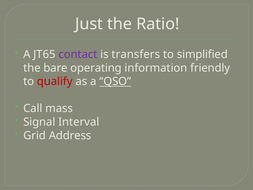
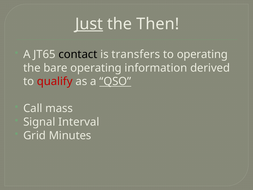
Just underline: none -> present (89, 24)
Ratio: Ratio -> Then (158, 24)
contact colour: purple -> black (78, 54)
to simplified: simplified -> operating (202, 54)
friendly: friendly -> derived (210, 68)
Address: Address -> Minutes (70, 135)
